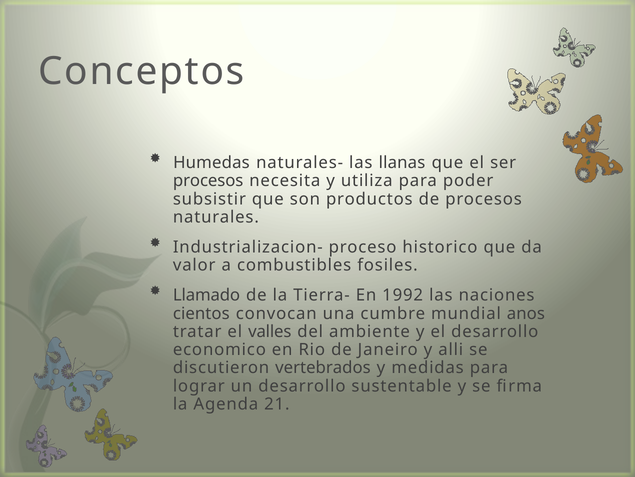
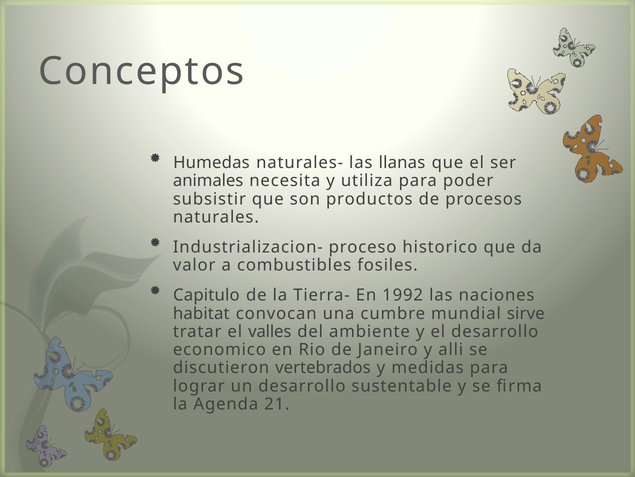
procesos: procesos -> animales (208, 181)
Llamado: Llamado -> Capitulo (206, 295)
cientos: cientos -> habitat (201, 313)
anos: anos -> sirve (526, 313)
